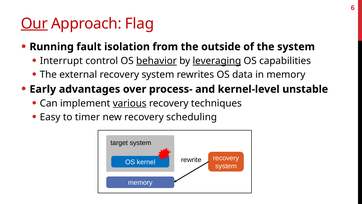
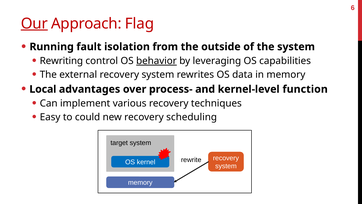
Interrupt: Interrupt -> Rewriting (61, 61)
leveraging underline: present -> none (217, 61)
Early: Early -> Local (43, 89)
unstable: unstable -> function (305, 89)
various underline: present -> none (130, 103)
timer: timer -> could (88, 117)
